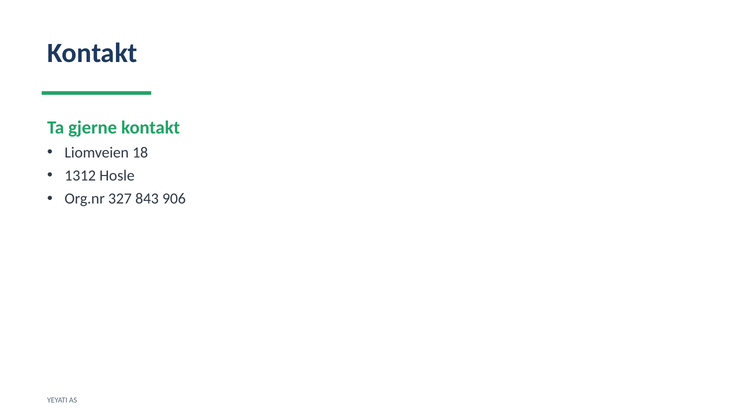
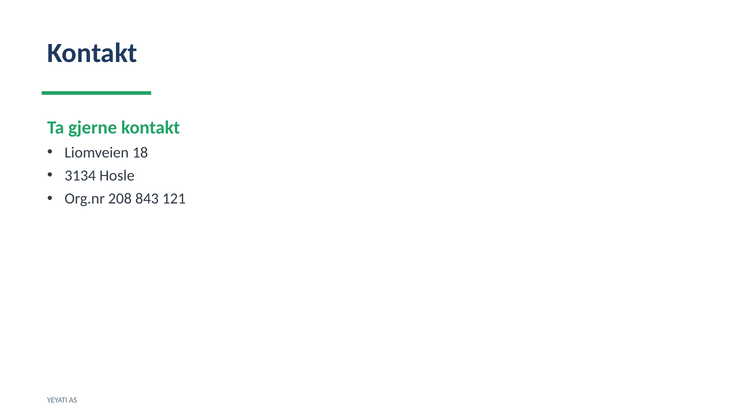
1312: 1312 -> 3134 (80, 176)
327: 327 -> 208 (120, 199)
906: 906 -> 121 (174, 199)
